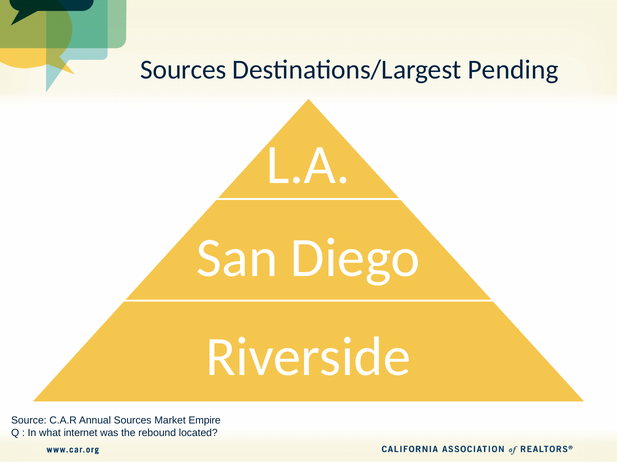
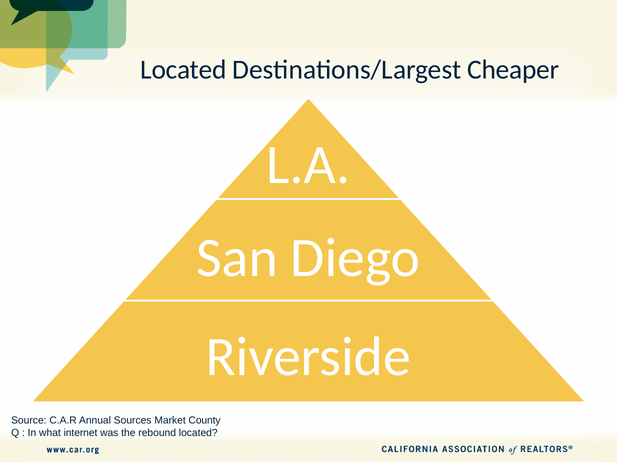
Sources: Sources -> Located (183, 70)
Pending: Pending -> Cheaper (513, 70)
Empire: Empire -> County (205, 421)
